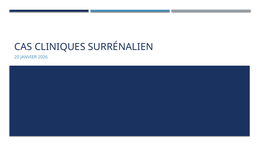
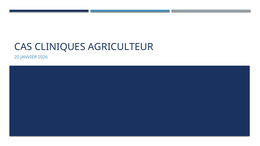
SURRÉNALIEN: SURRÉNALIEN -> AGRICULTEUR (121, 47)
